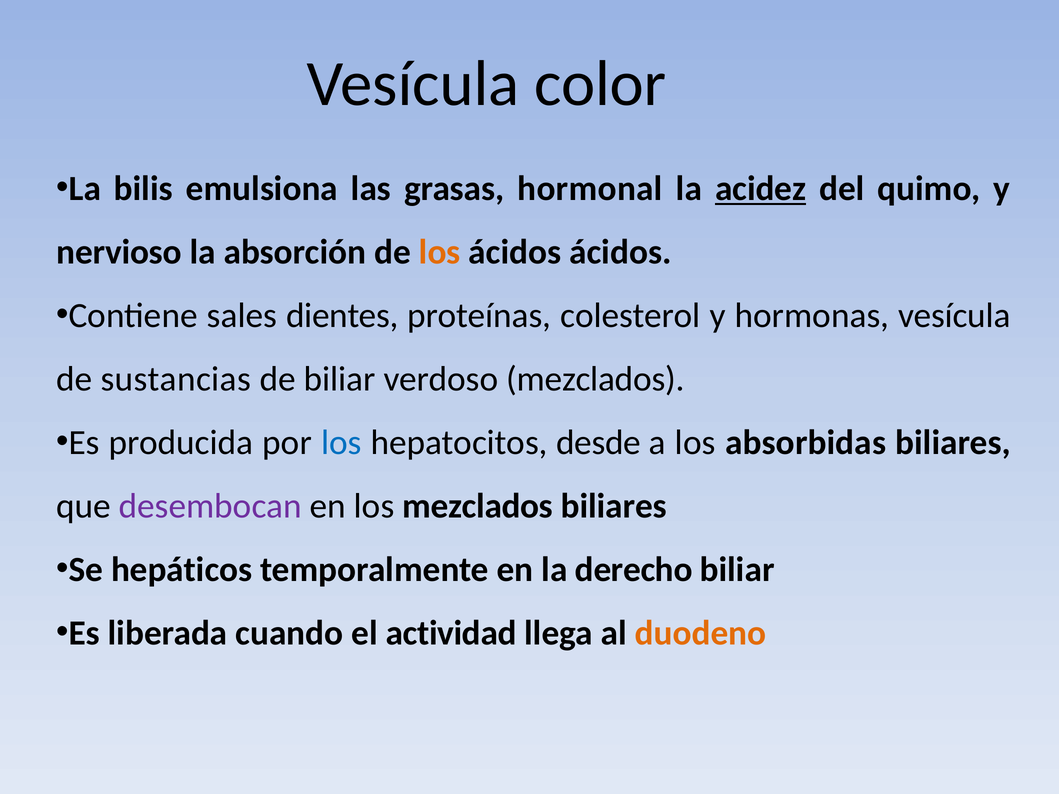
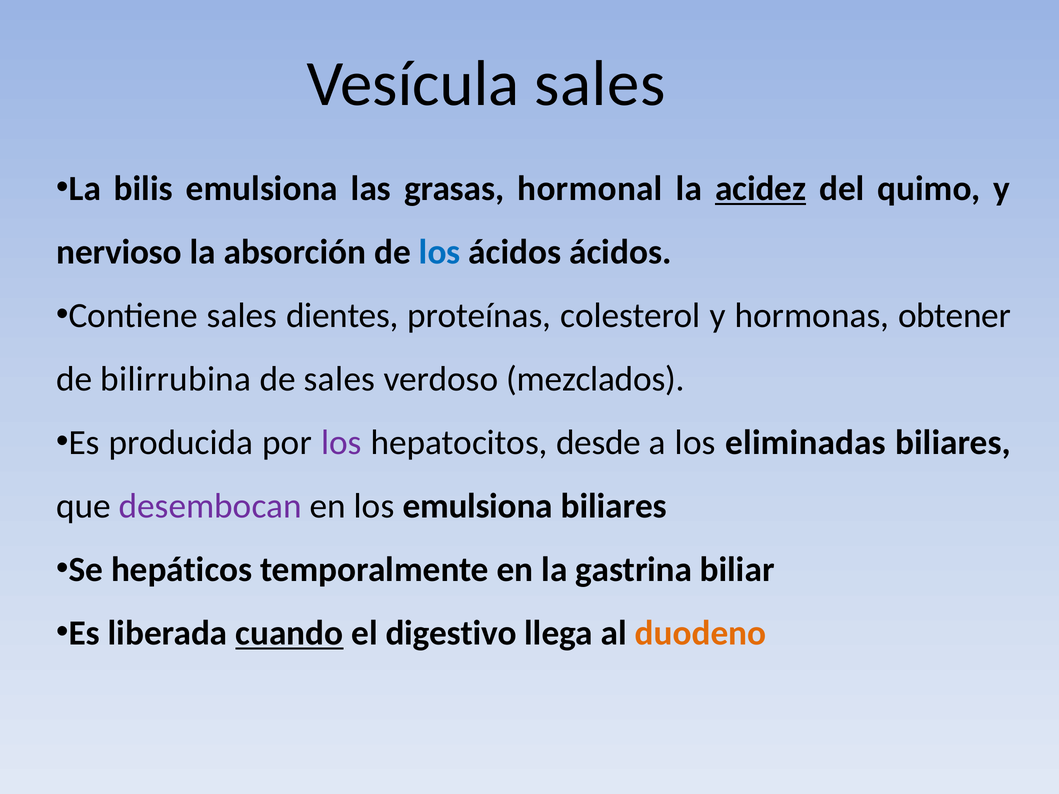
Vesícula color: color -> sales (600, 84)
los colour: orange -> blue (440, 252)
hormonas vesícula: vesícula -> obtener (954, 316)
sustancias: sustancias -> bilirrubina (176, 379)
de biliar: biliar -> sales (339, 379)
los colour: blue -> purple (341, 443)
absorbidas: absorbidas -> eliminadas (806, 443)
los mezclados: mezclados -> emulsiona (478, 506)
derecho: derecho -> gastrina (634, 570)
cuando underline: none -> present (289, 634)
actividad: actividad -> digestivo (451, 634)
